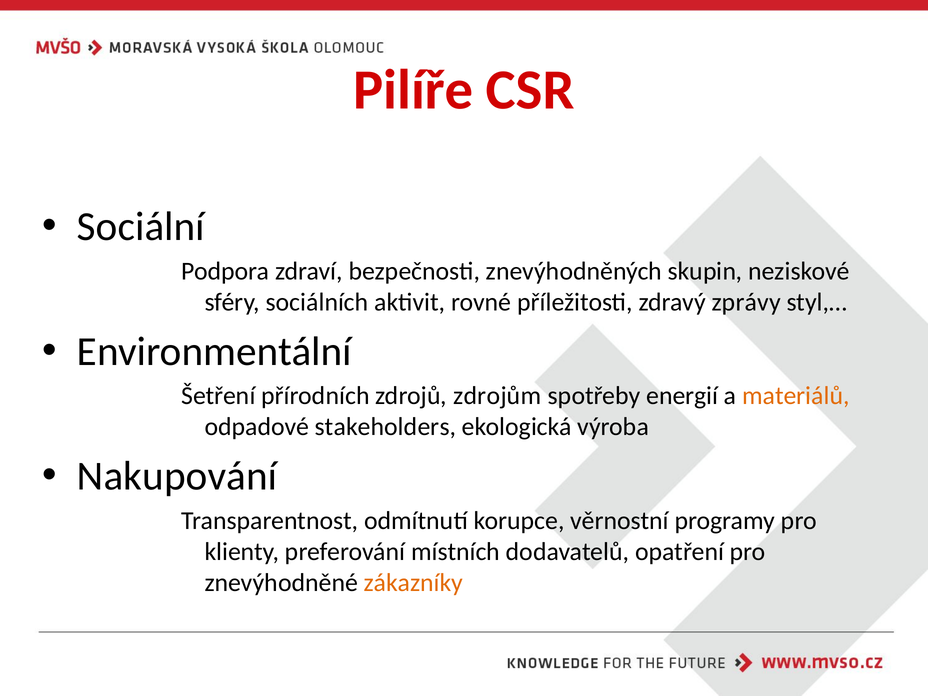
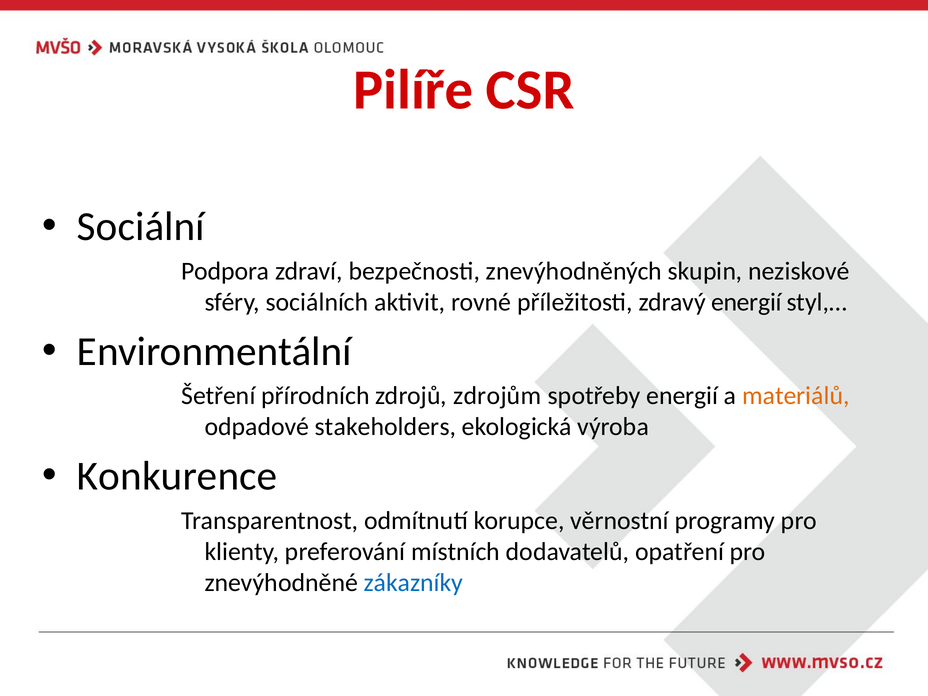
zdravý zprávy: zprávy -> energií (746, 302)
Nakupování: Nakupování -> Konkurence (177, 476)
zákazníky colour: orange -> blue (413, 583)
